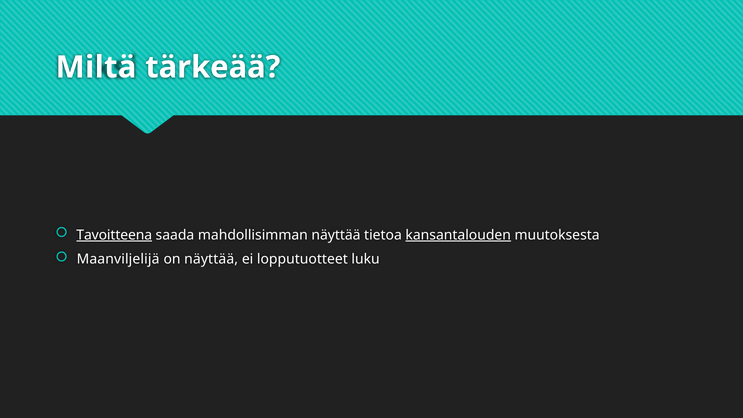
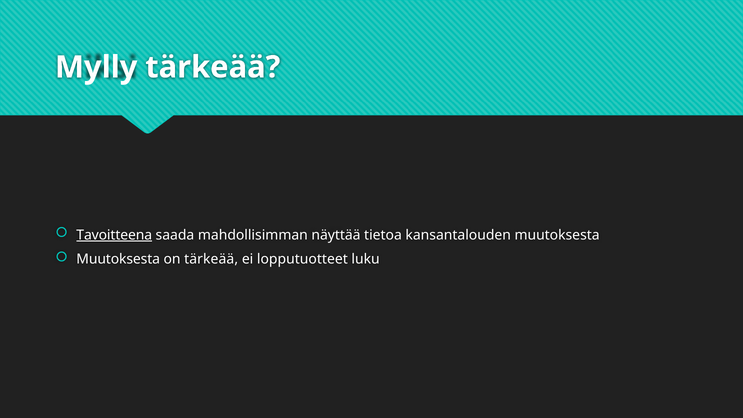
Miltä: Miltä -> Mylly (96, 67)
kansantalouden underline: present -> none (458, 235)
Maanviljelijä: Maanviljelijä -> Muutoksesta (118, 259)
on näyttää: näyttää -> tärkeää (211, 259)
